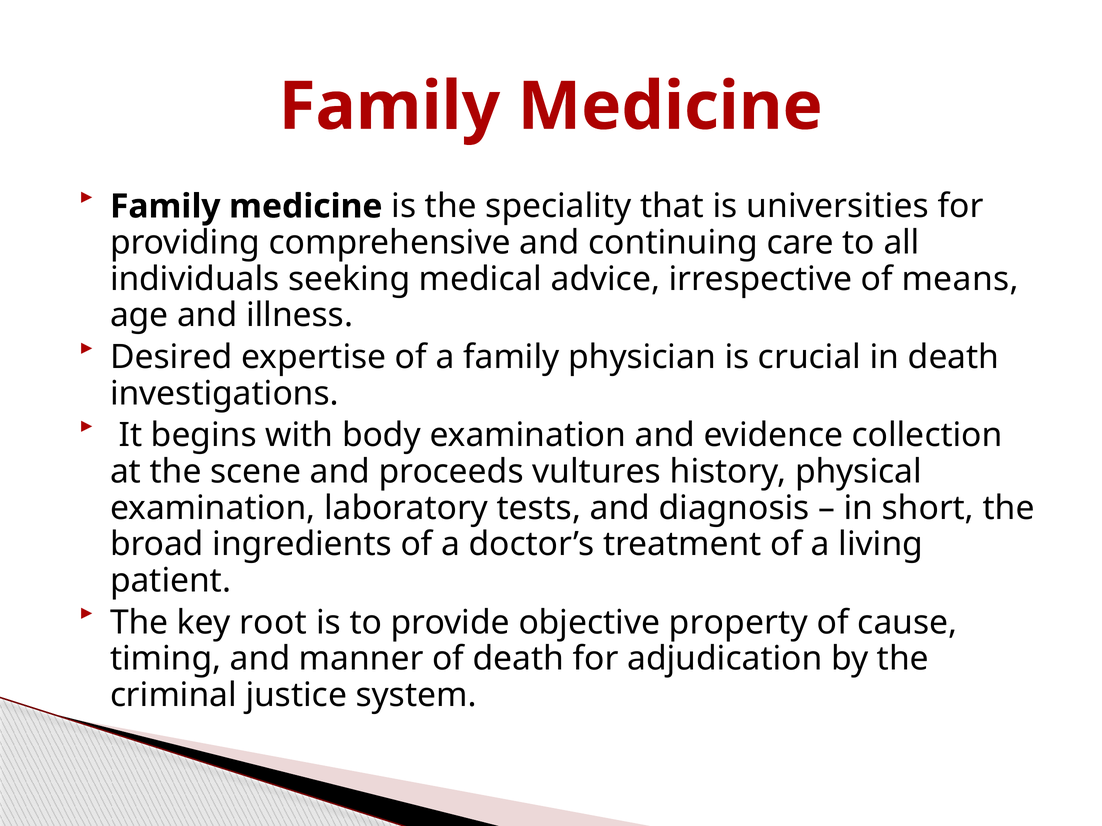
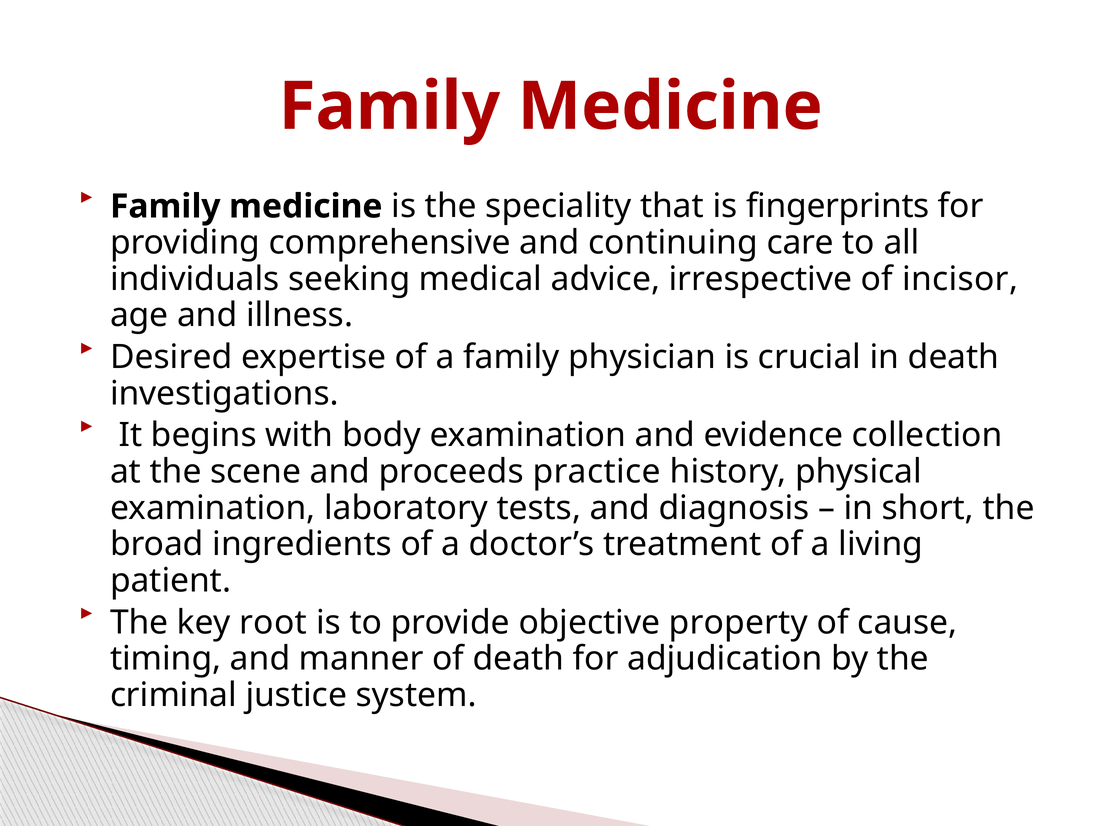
universities: universities -> fingerprints (838, 207)
means: means -> incisor (960, 279)
vultures: vultures -> practice (597, 472)
